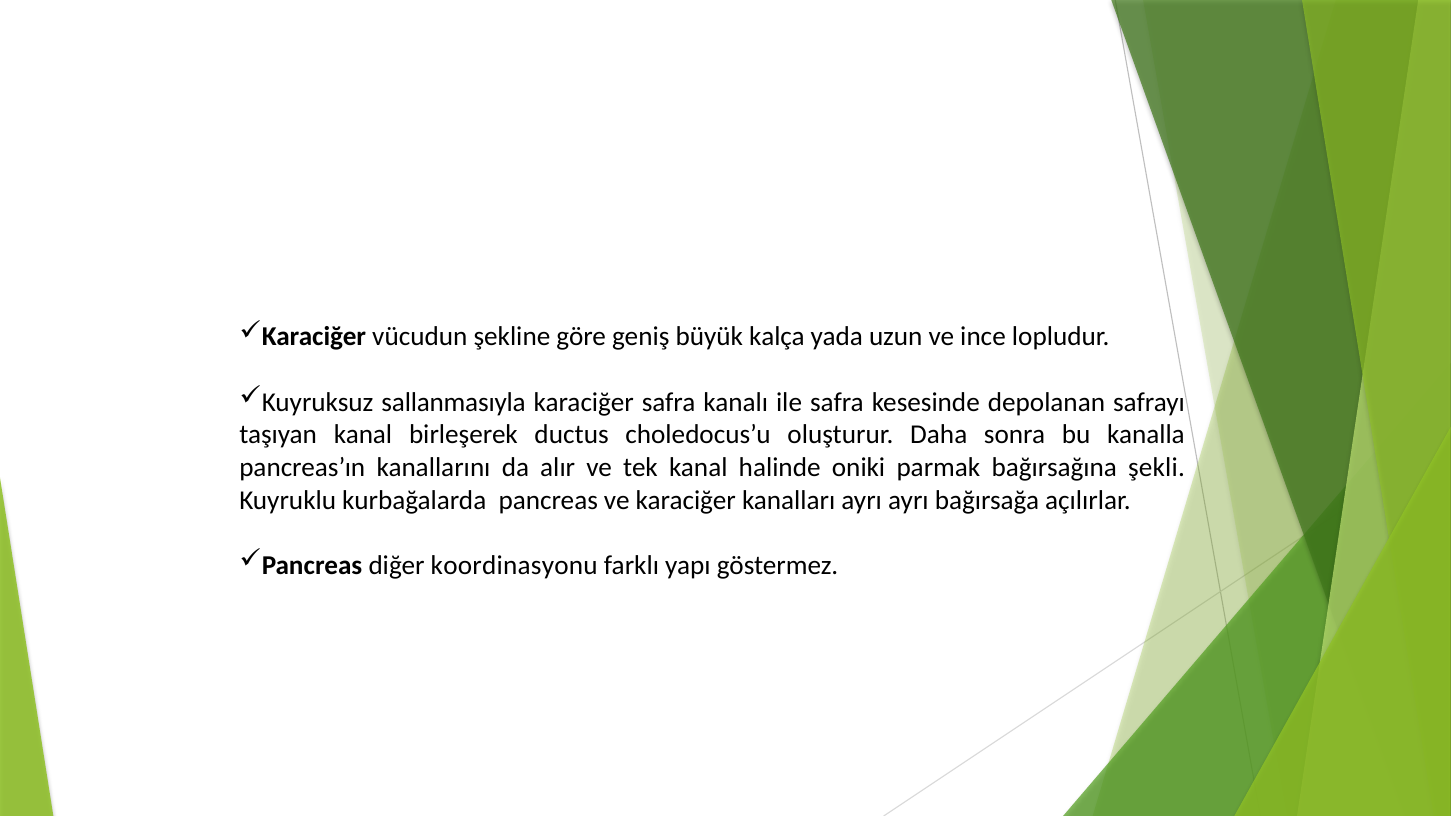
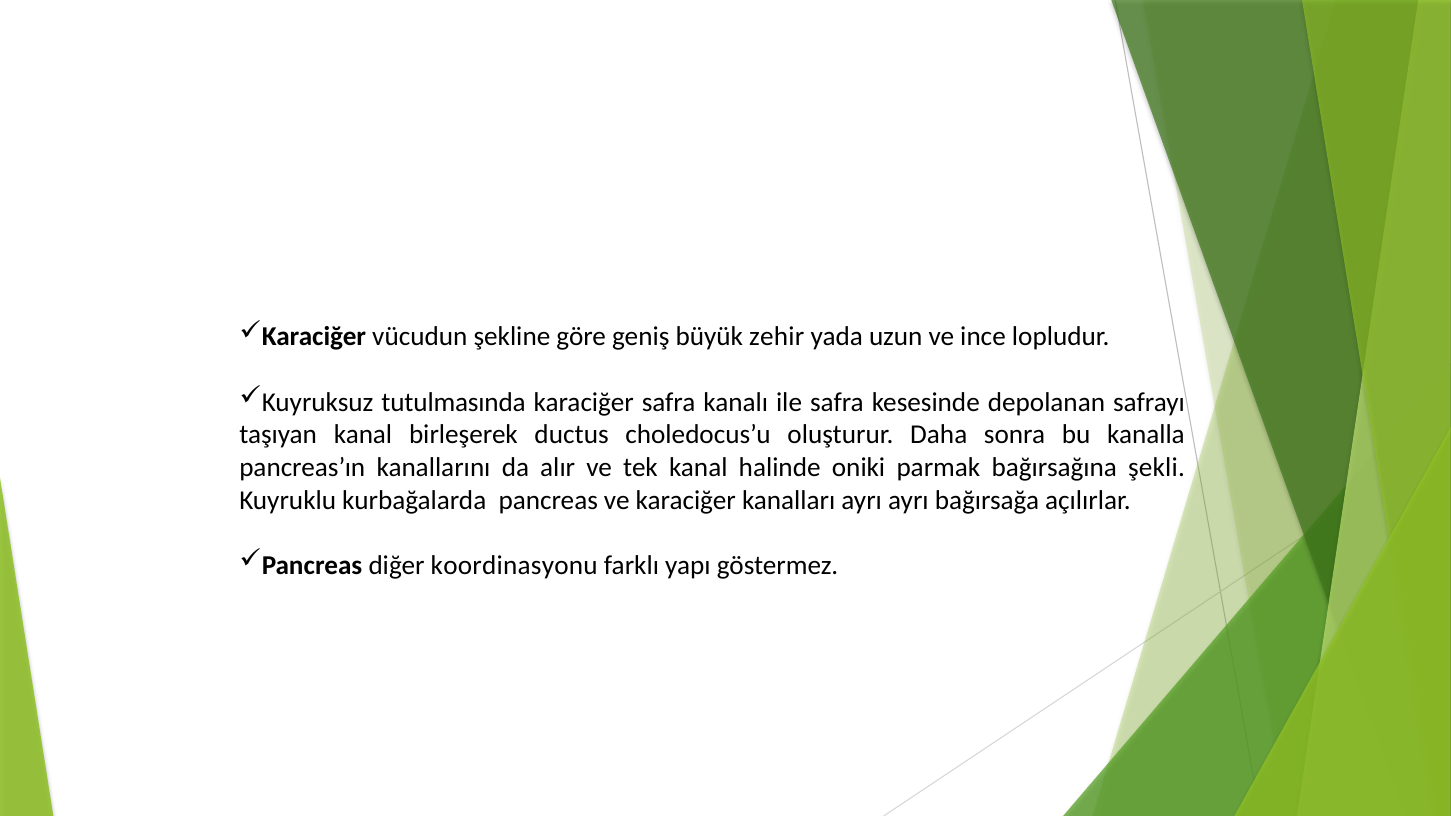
kalça: kalça -> zehir (777, 337)
sallanmasıyla: sallanmasıyla -> tutulmasında (454, 402)
